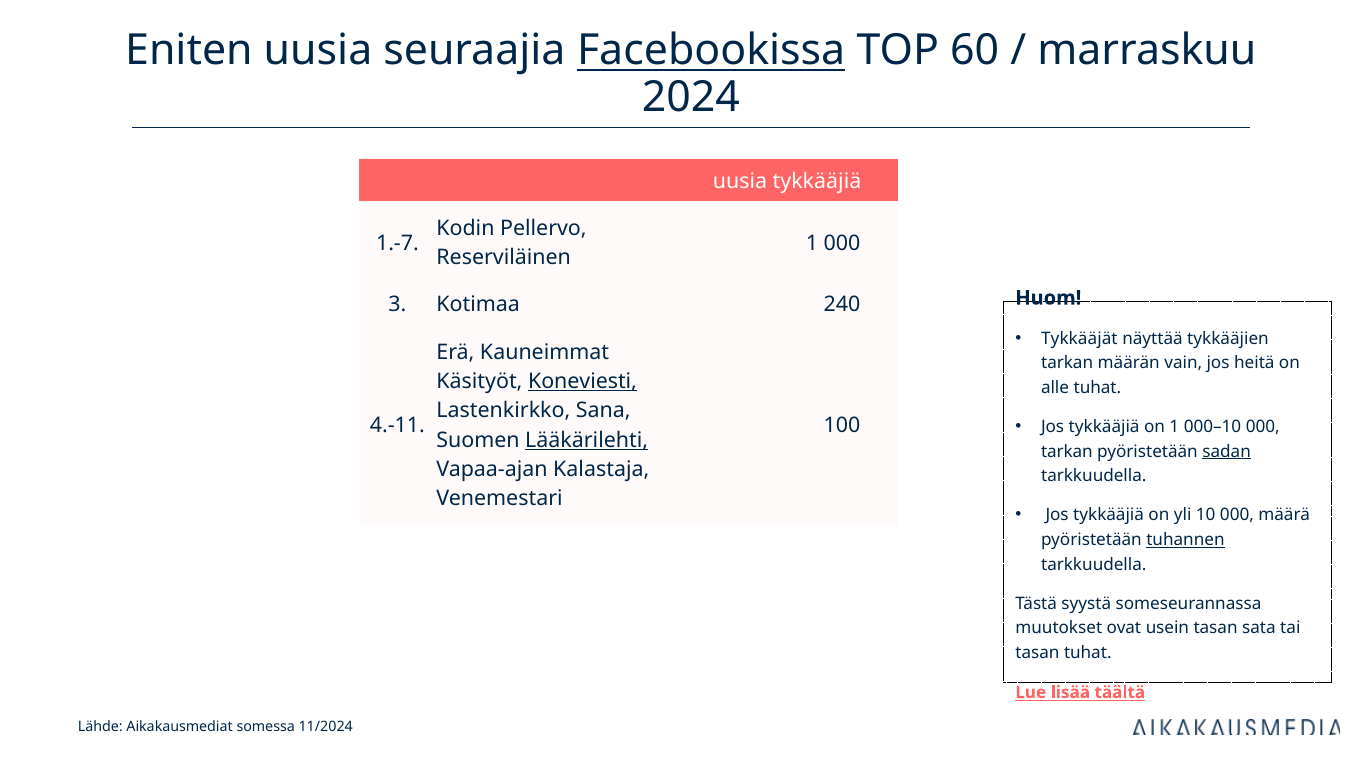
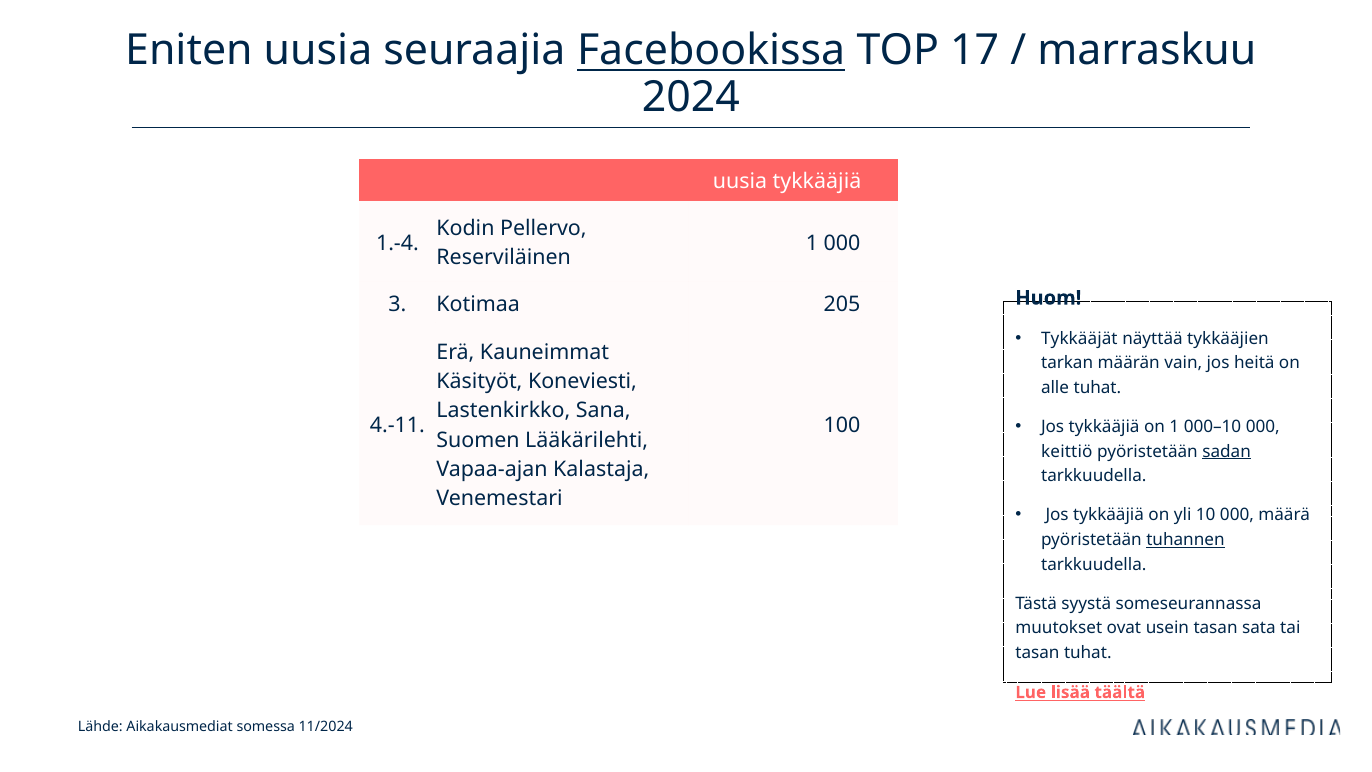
60: 60 -> 17 (975, 51)
1.-7: 1.-7 -> 1.-4 (397, 243)
240: 240 -> 205 (842, 304)
Koneviesti underline: present -> none (583, 381)
Lääkärilehti underline: present -> none (587, 440)
tarkan: tarkan -> keittiö (1067, 451)
